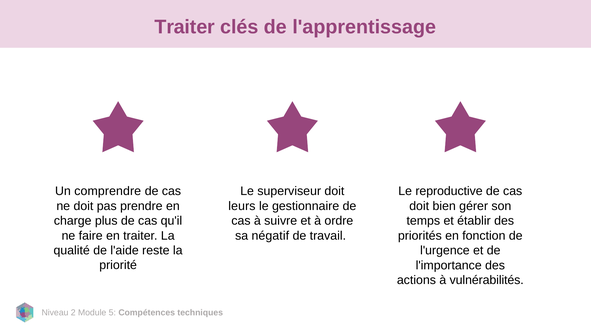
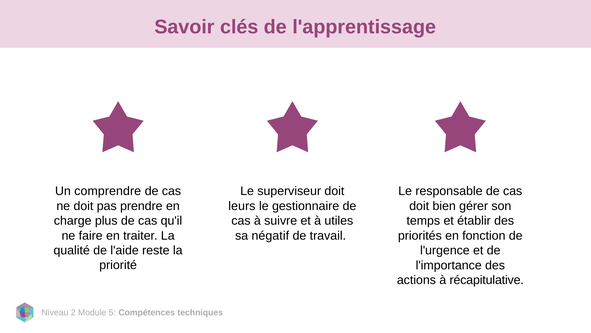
Traiter: Traiter -> Savoir (185, 27)
reproductive: reproductive -> responsable (449, 191)
ordre: ordre -> utiles (339, 220)
vulnérabilités: vulnérabilités -> récapitulative (487, 280)
